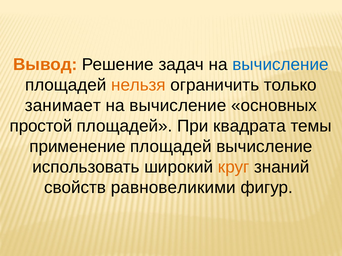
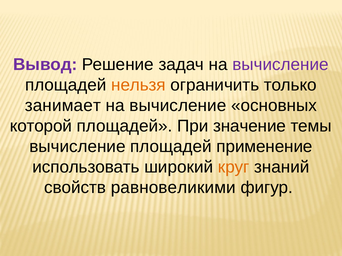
Вывод colour: orange -> purple (45, 65)
вычисление colour: blue -> purple (280, 65)
простой: простой -> которой (41, 126)
квадрата: квадрата -> значение (250, 126)
применение: применение -> вычисление (77, 147)
площадей вычисление: вычисление -> применение (264, 147)
